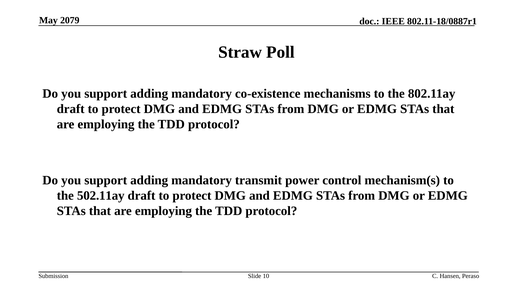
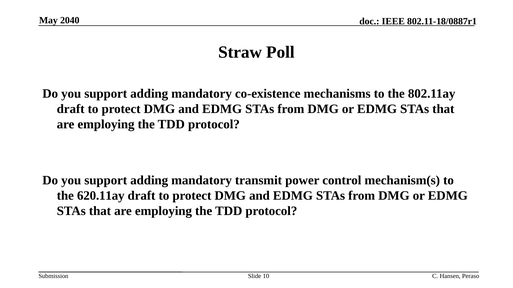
2079: 2079 -> 2040 (70, 20)
502.11ay: 502.11ay -> 620.11ay (101, 196)
